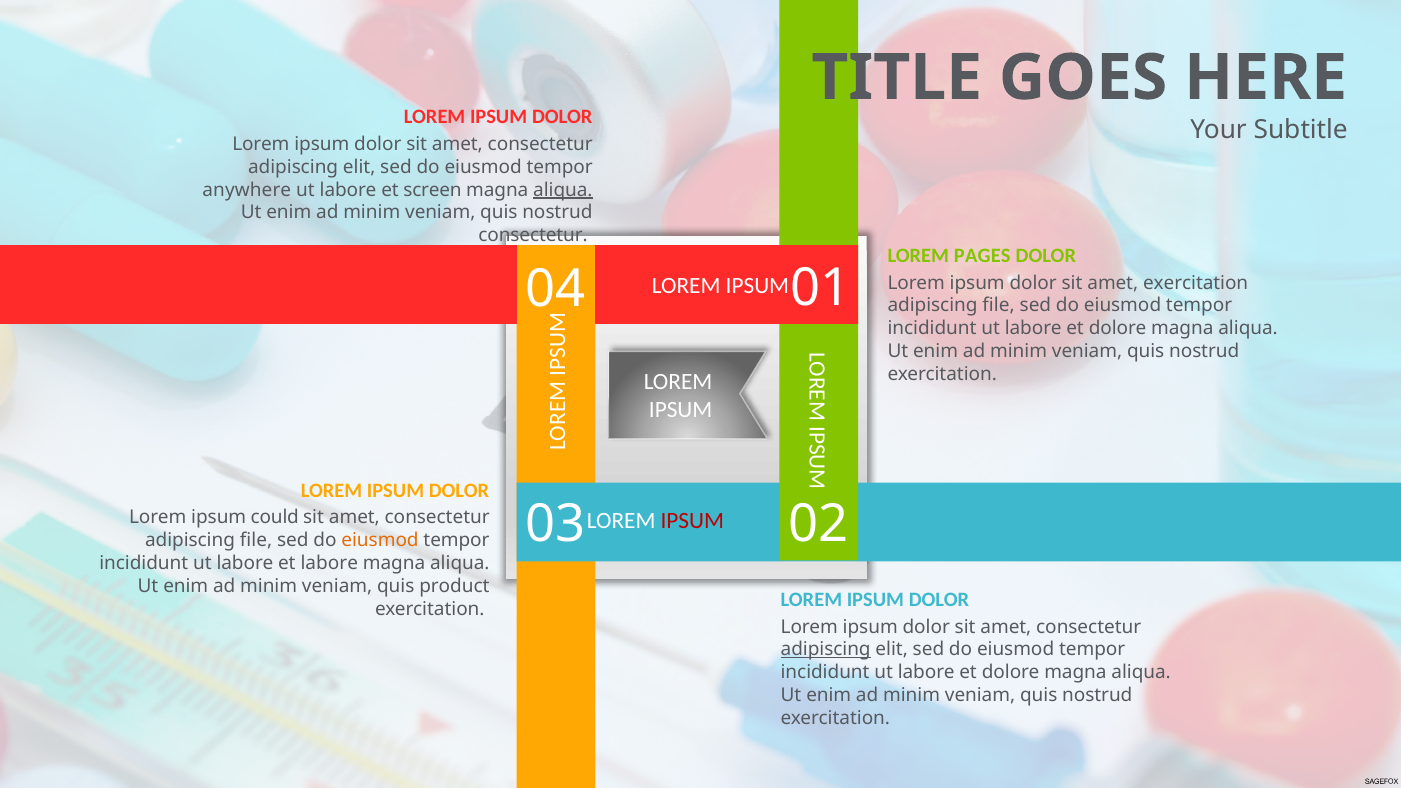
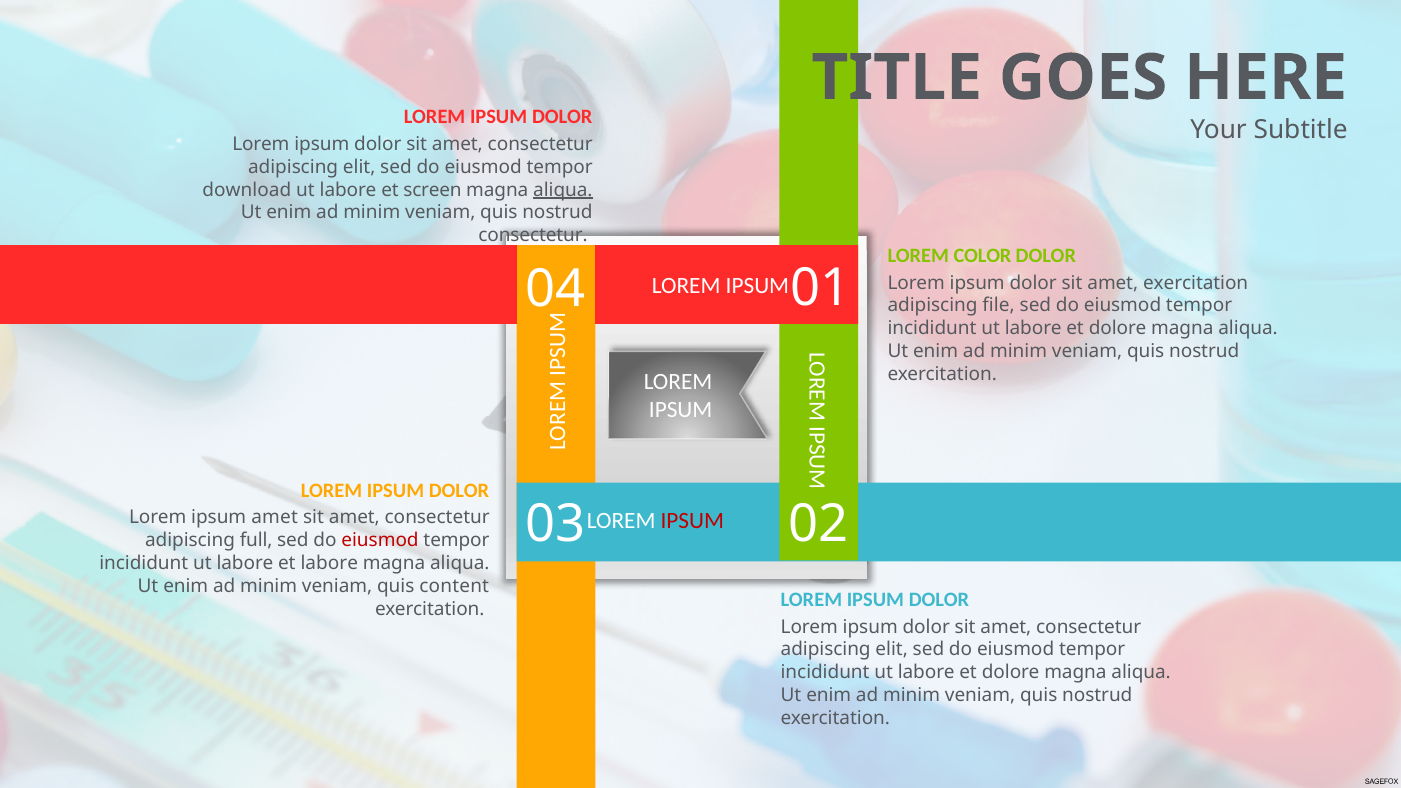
anywhere: anywhere -> download (247, 190)
PAGES: PAGES -> COLOR (982, 256)
ipsum could: could -> amet (275, 518)
file: file -> full (256, 541)
eiusmod colour: orange -> red (380, 541)
product: product -> content (454, 586)
adipiscing underline: present -> none (826, 650)
